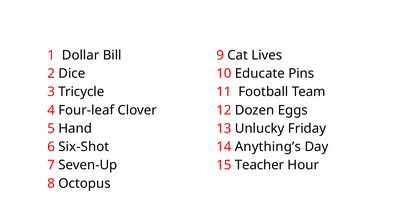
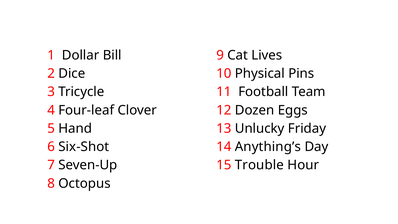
Educate: Educate -> Physical (260, 73)
Teacher: Teacher -> Trouble (259, 165)
